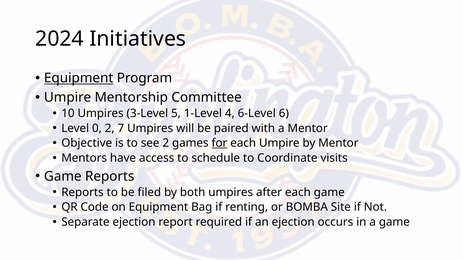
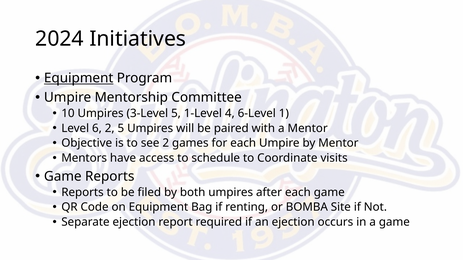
6: 6 -> 1 (284, 114)
0: 0 -> 6 (97, 129)
2 7: 7 -> 5 (121, 129)
for underline: present -> none (219, 143)
